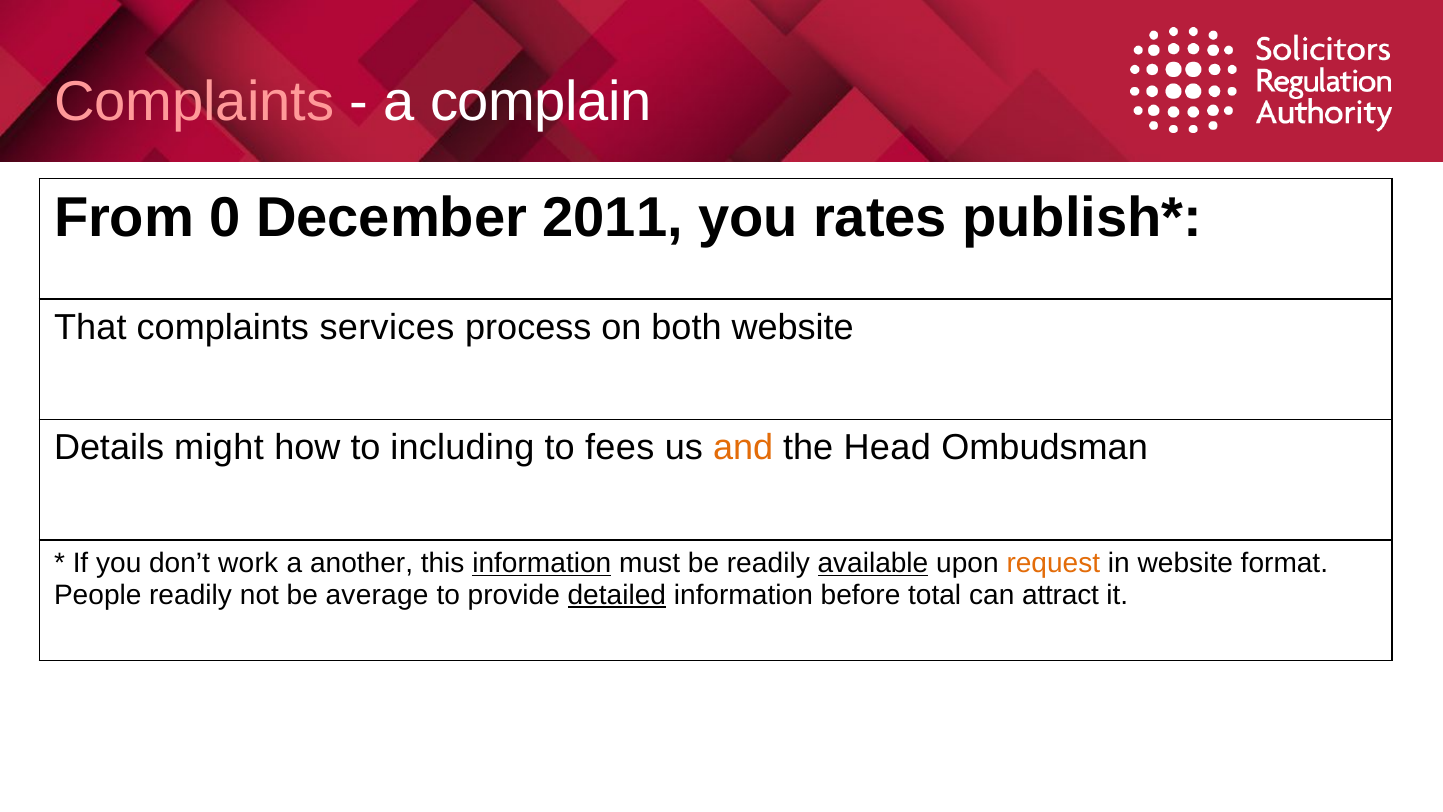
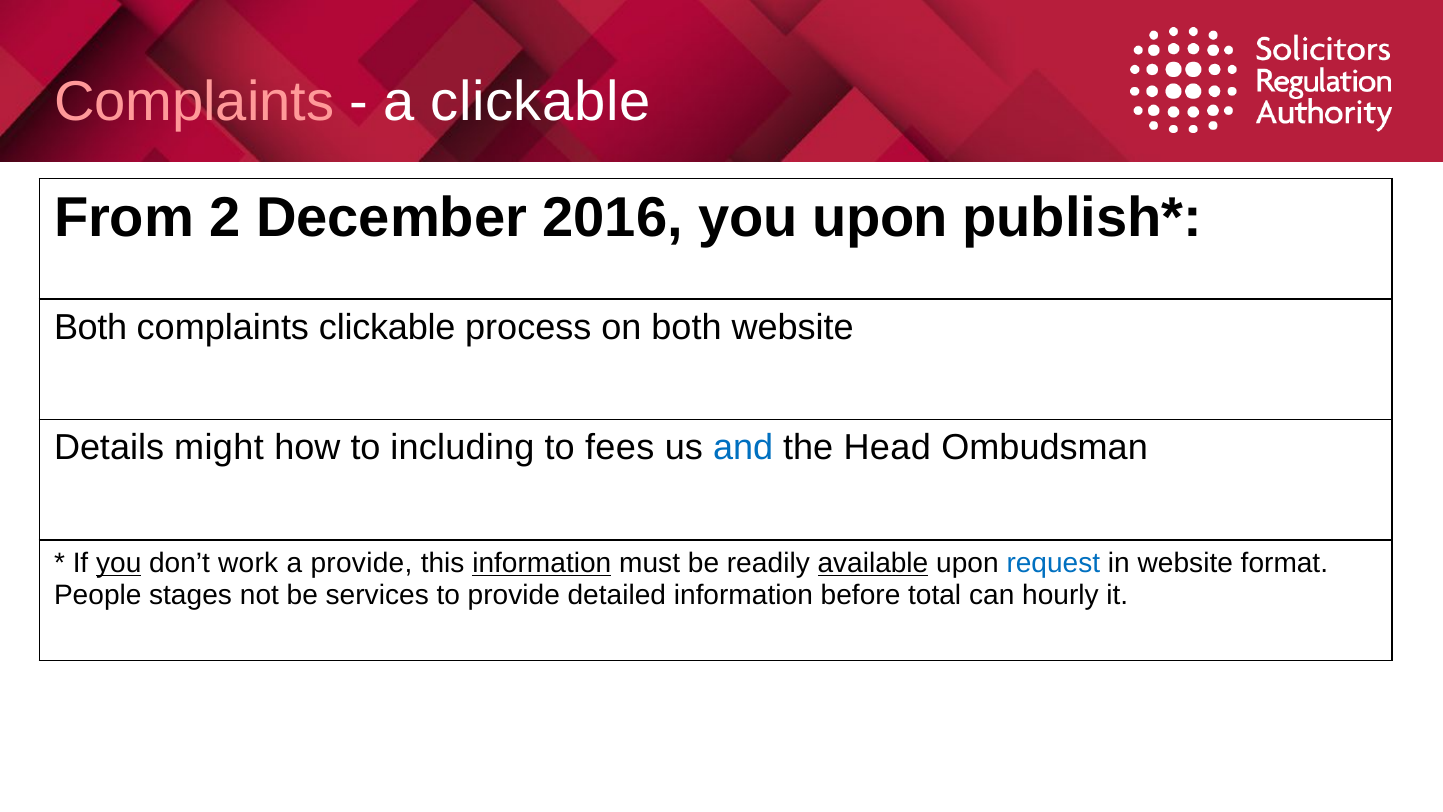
a complain: complain -> clickable (541, 102)
0: 0 -> 2 (225, 218)
2011: 2011 -> 2016 (613, 218)
you rates: rates -> upon (880, 218)
That: That -> Both (91, 327)
complaints services: services -> clickable (387, 327)
and colour: orange -> blue (743, 447)
you underline: none -> present (119, 563)
a another: another -> provide (361, 563)
request colour: orange -> blue (1053, 563)
People readily: readily -> stages (191, 595)
average: average -> services (377, 595)
detailed underline: present -> none (617, 595)
attract: attract -> hourly (1060, 595)
